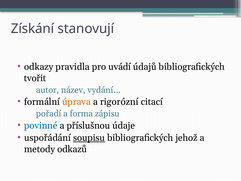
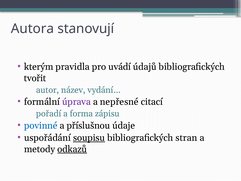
Získání: Získání -> Autora (32, 29)
odkazy: odkazy -> kterým (39, 67)
úprava colour: orange -> purple (76, 102)
rigorózní: rigorózní -> nepřesné (119, 102)
jehož: jehož -> stran (186, 138)
odkazů underline: none -> present (72, 149)
